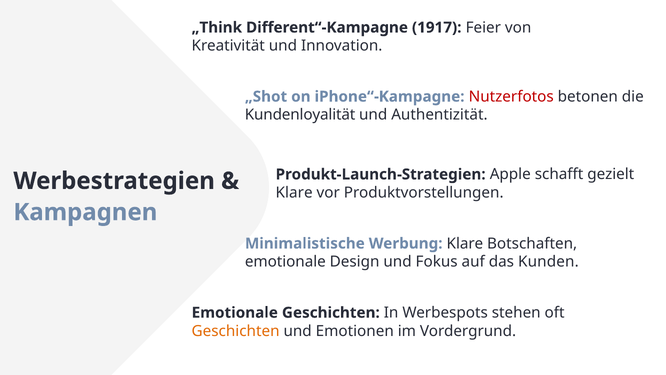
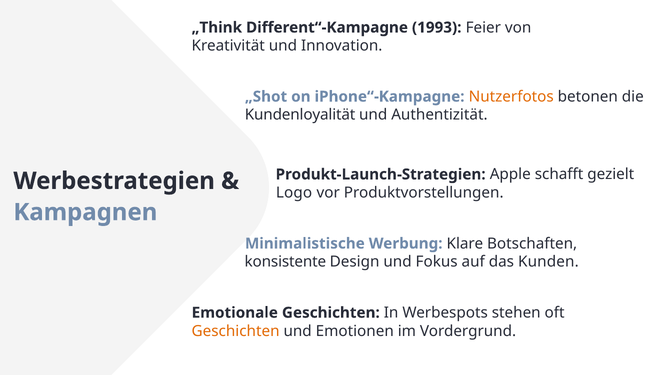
1917: 1917 -> 1993 (437, 27)
Nutzerfotos colour: red -> orange (511, 97)
Klare: Klare -> Logo (294, 193)
emotionale: emotionale -> konsistente (285, 262)
